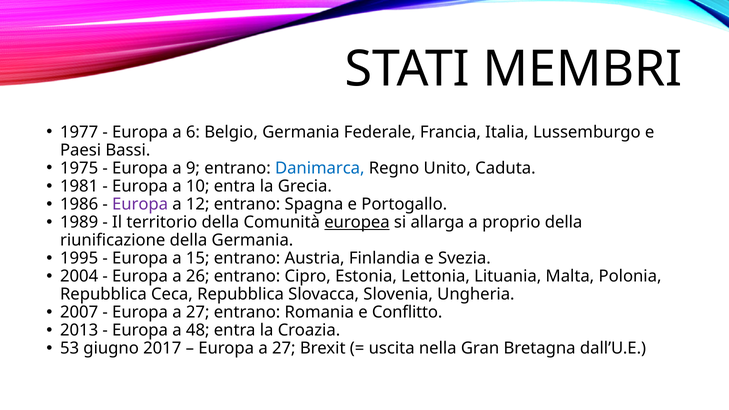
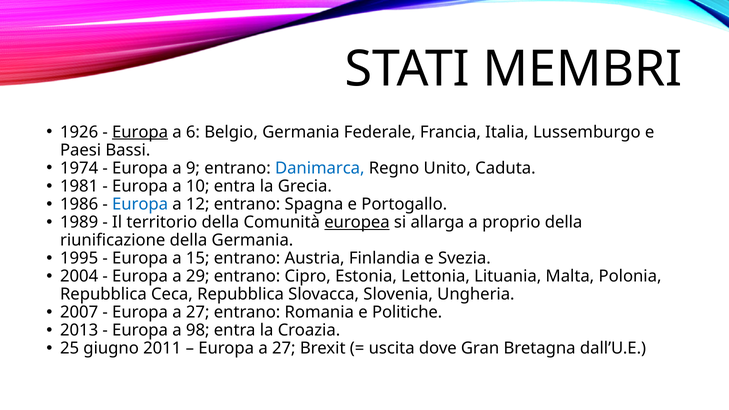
1977: 1977 -> 1926 (79, 132)
Europa underline: none -> present (140, 132)
1975: 1975 -> 1974 (79, 168)
Europa colour: purple -> blue (140, 204)
26: 26 -> 29 (198, 276)
Conflitto: Conflitto -> Politiche (407, 312)
48: 48 -> 98 (198, 330)
53: 53 -> 25 (70, 348)
2017: 2017 -> 2011 (162, 348)
nella: nella -> dove (438, 348)
